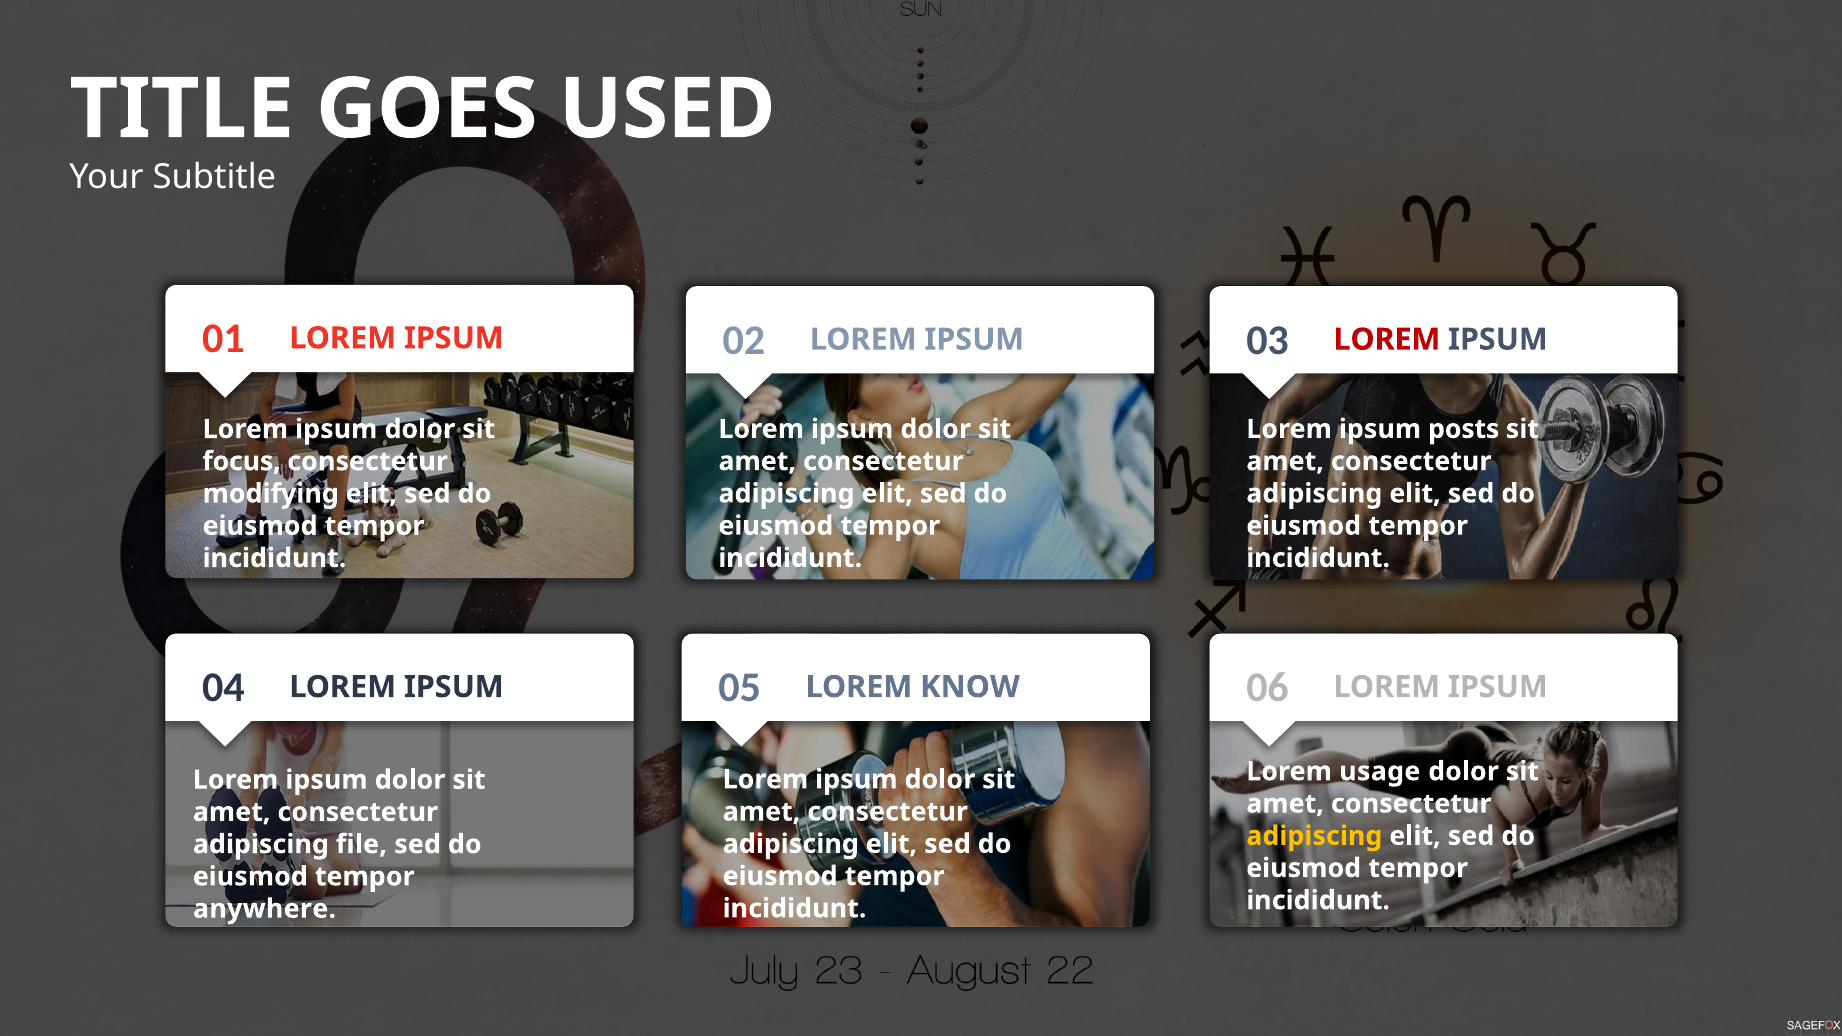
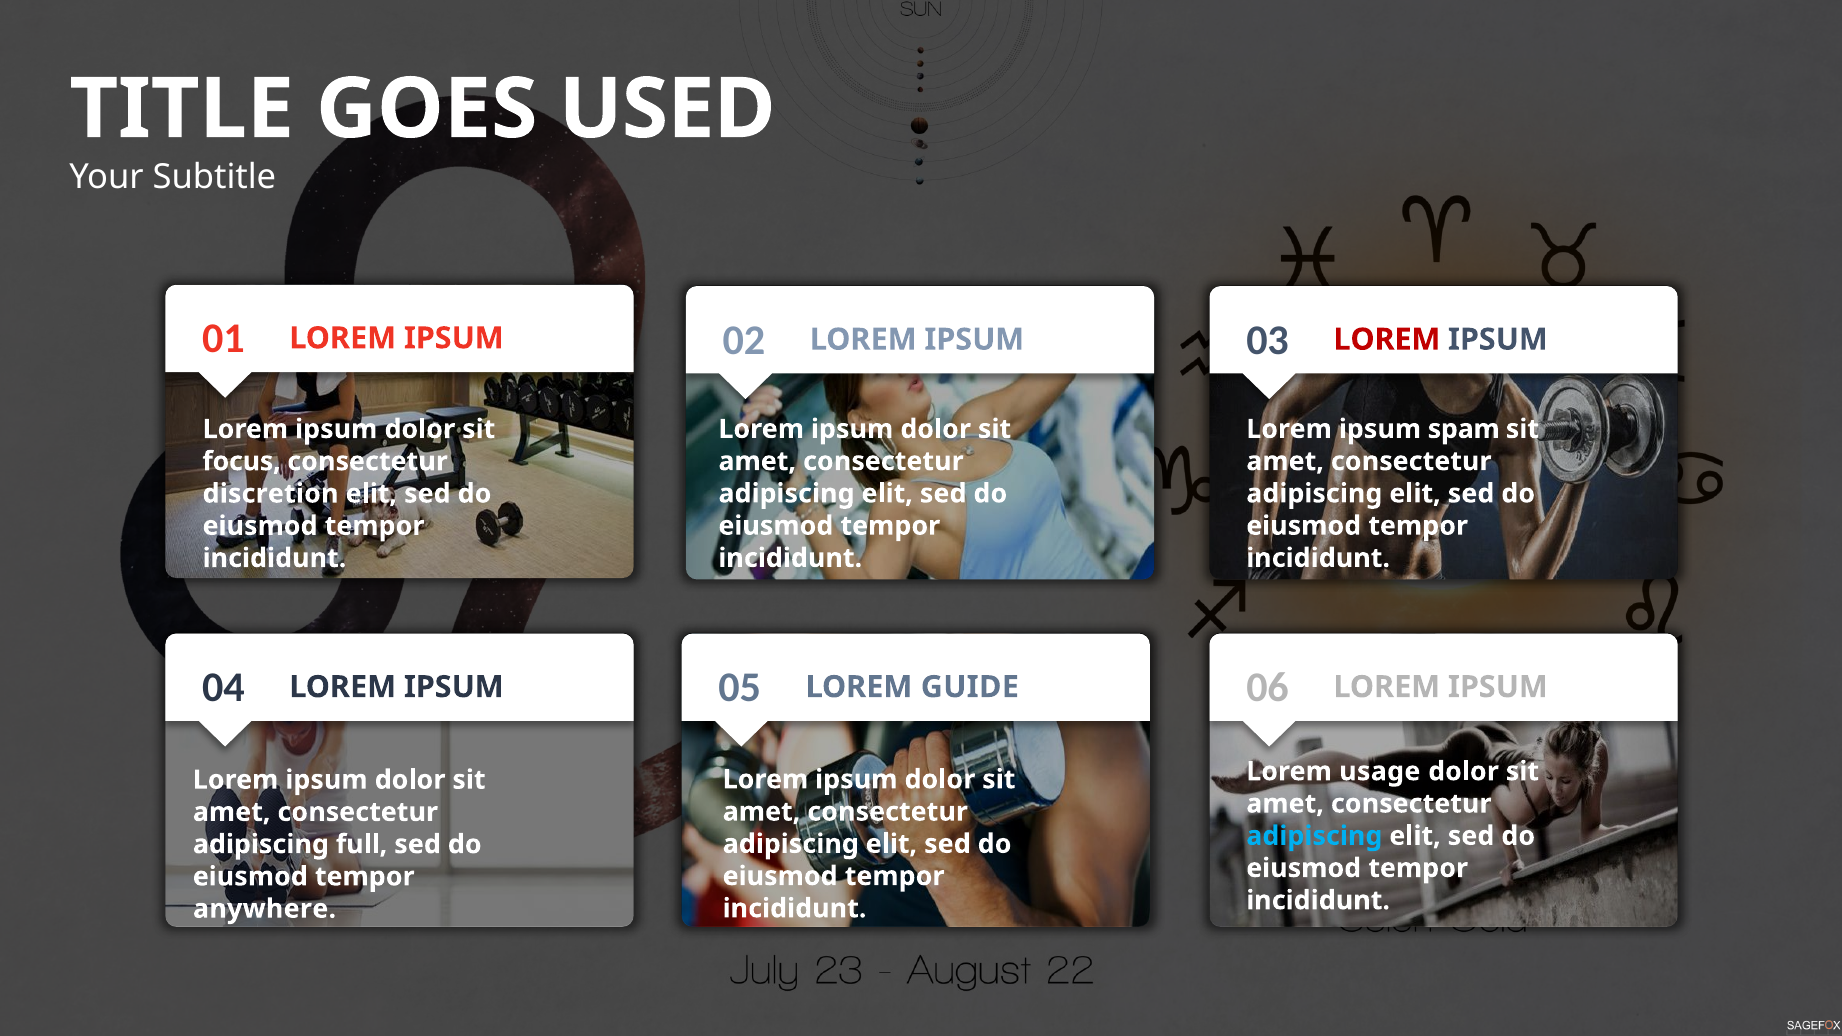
posts: posts -> spam (1464, 429)
modifying: modifying -> discretion (271, 494)
KNOW: KNOW -> GUIDE (970, 687)
adipiscing colour: yellow -> light blue (1314, 836)
file: file -> full (362, 844)
